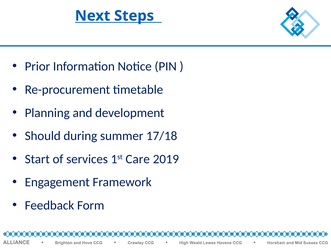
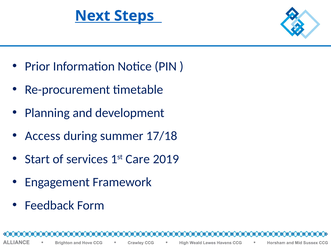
Should: Should -> Access (43, 136)
